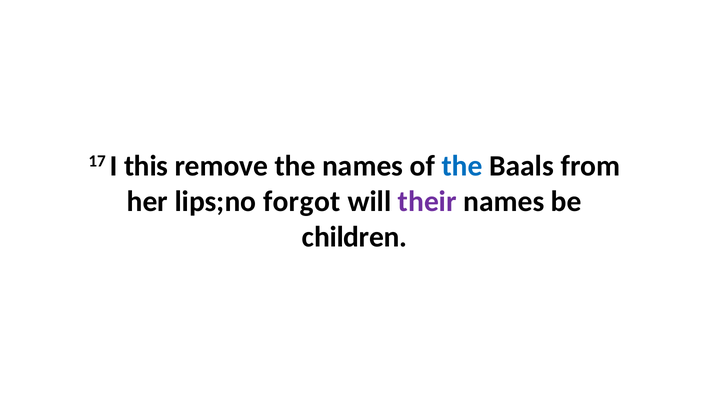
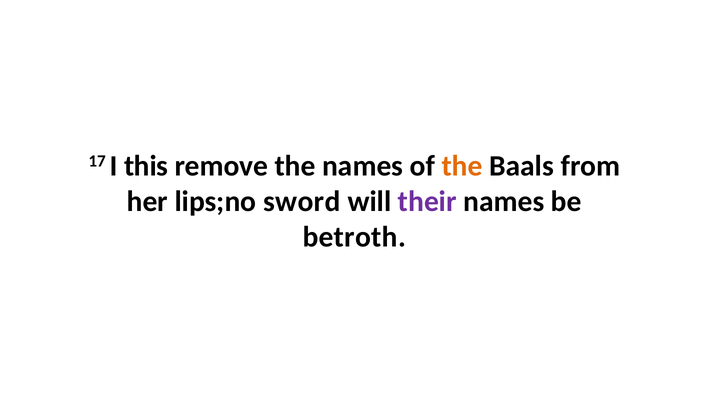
the colour: blue -> orange (462, 166)
forgot: forgot -> sword (302, 201)
children: children -> betroth (354, 237)
